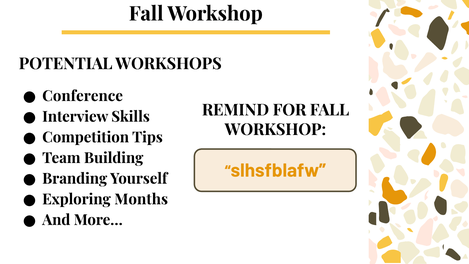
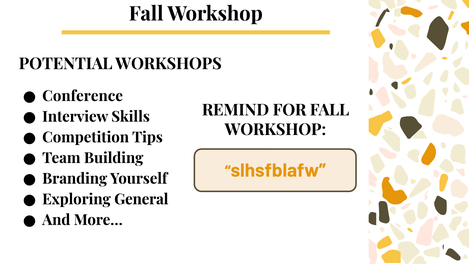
Months: Months -> General (141, 199)
